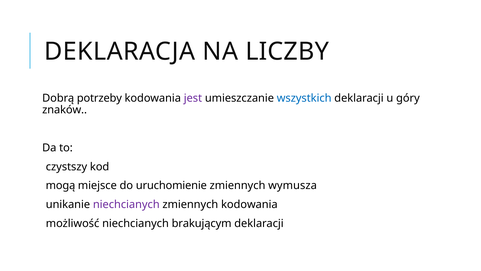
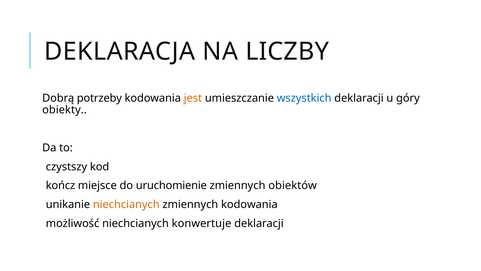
jest colour: purple -> orange (193, 98)
znaków: znaków -> obiekty (65, 110)
mogą: mogą -> kończ (61, 185)
wymusza: wymusza -> obiektów (293, 185)
niechcianych colour: purple -> orange (126, 204)
brakującym: brakującym -> konwertuje (202, 223)
